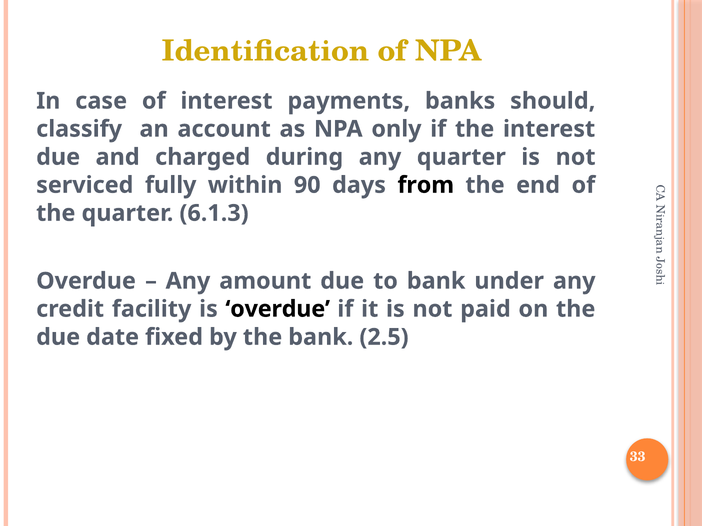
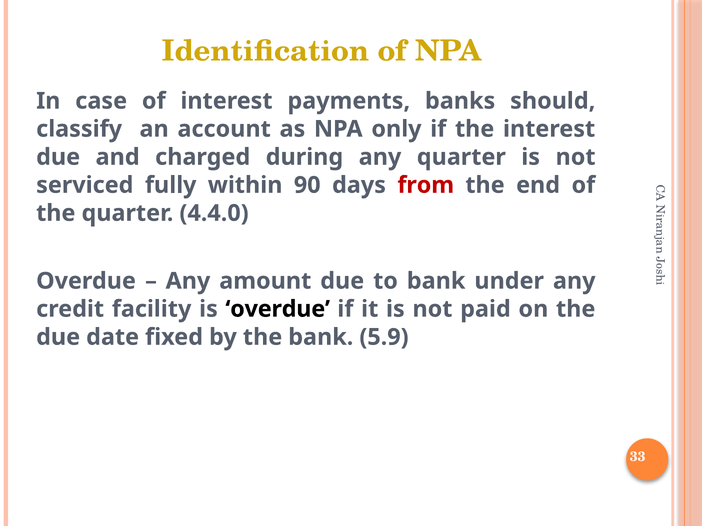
from colour: black -> red (426, 185)
6.1.3: 6.1.3 -> 4.4.0 (214, 213)
2.5: 2.5 -> 5.9 (384, 337)
